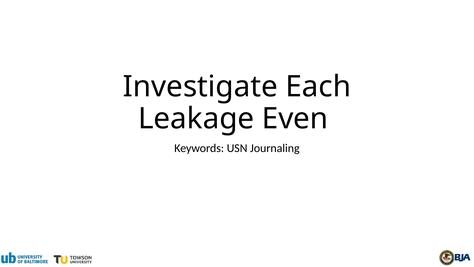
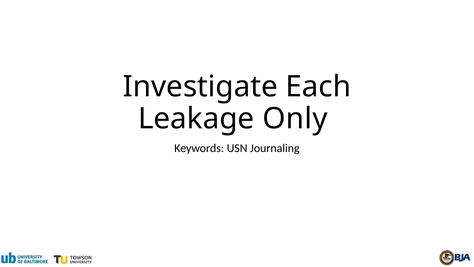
Even: Even -> Only (295, 118)
